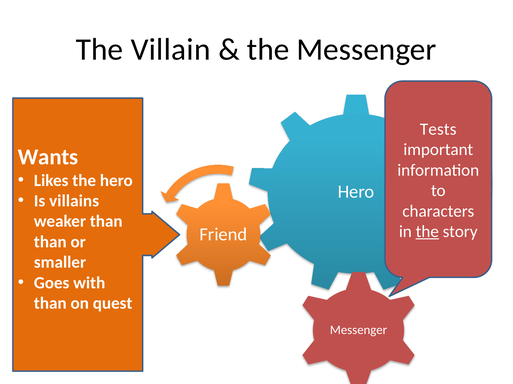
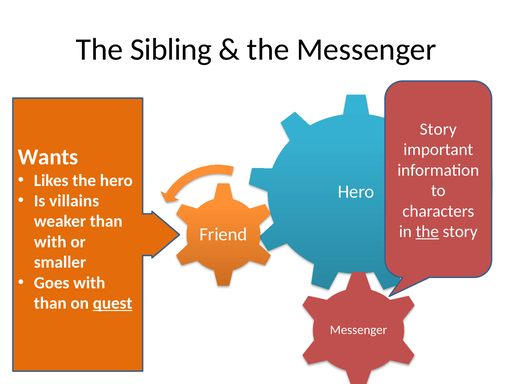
Villain: Villain -> Sibling (171, 50)
Tests: Tests -> Story (438, 129)
than: than -> with (50, 242)
quest underline: none -> present (113, 304)
